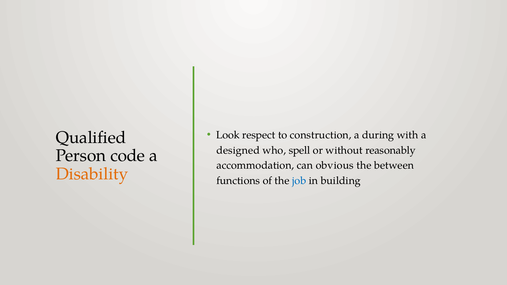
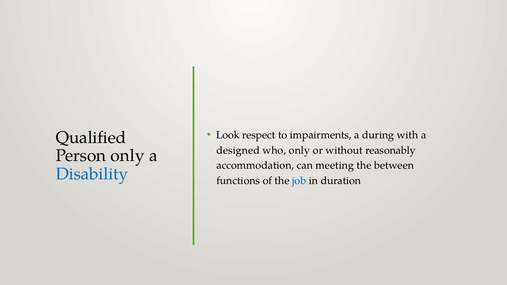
construction: construction -> impairments (321, 135)
who spell: spell -> only (299, 150)
Person code: code -> only (128, 156)
obvious: obvious -> meeting (335, 166)
Disability colour: orange -> blue (92, 174)
building: building -> duration (341, 181)
